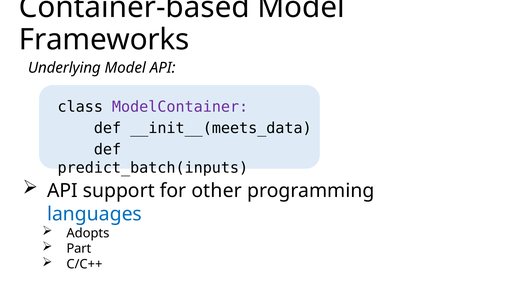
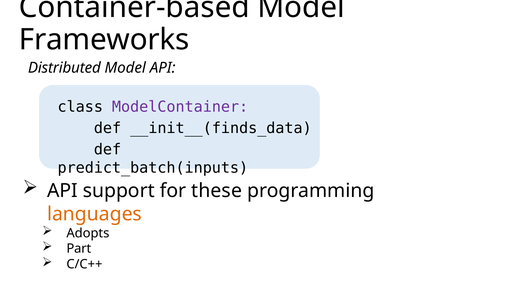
Underlying: Underlying -> Distributed (64, 68)
__init__(meets_data: __init__(meets_data -> __init__(finds_data (221, 128)
other: other -> these (217, 190)
languages colour: blue -> orange (94, 214)
